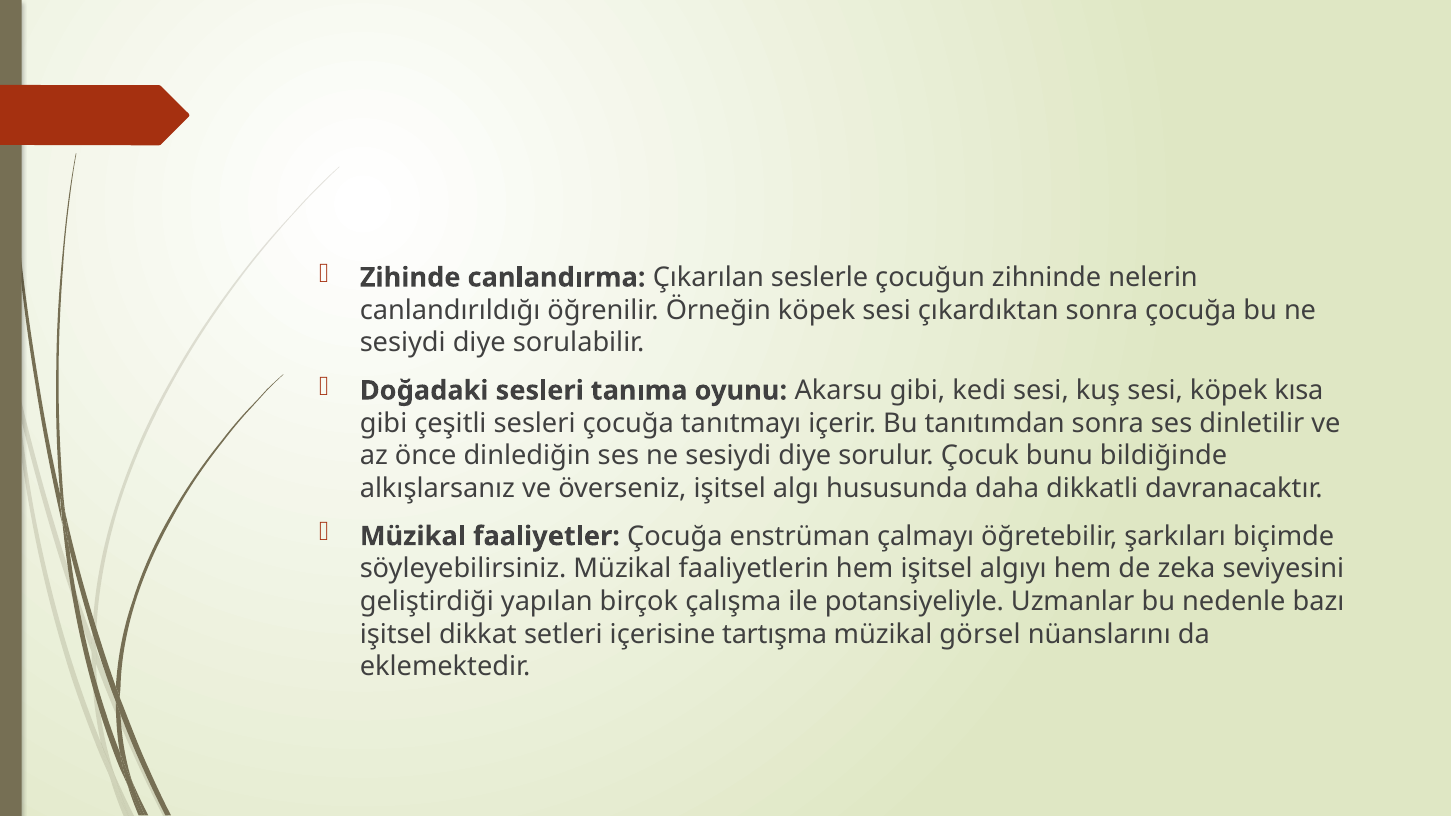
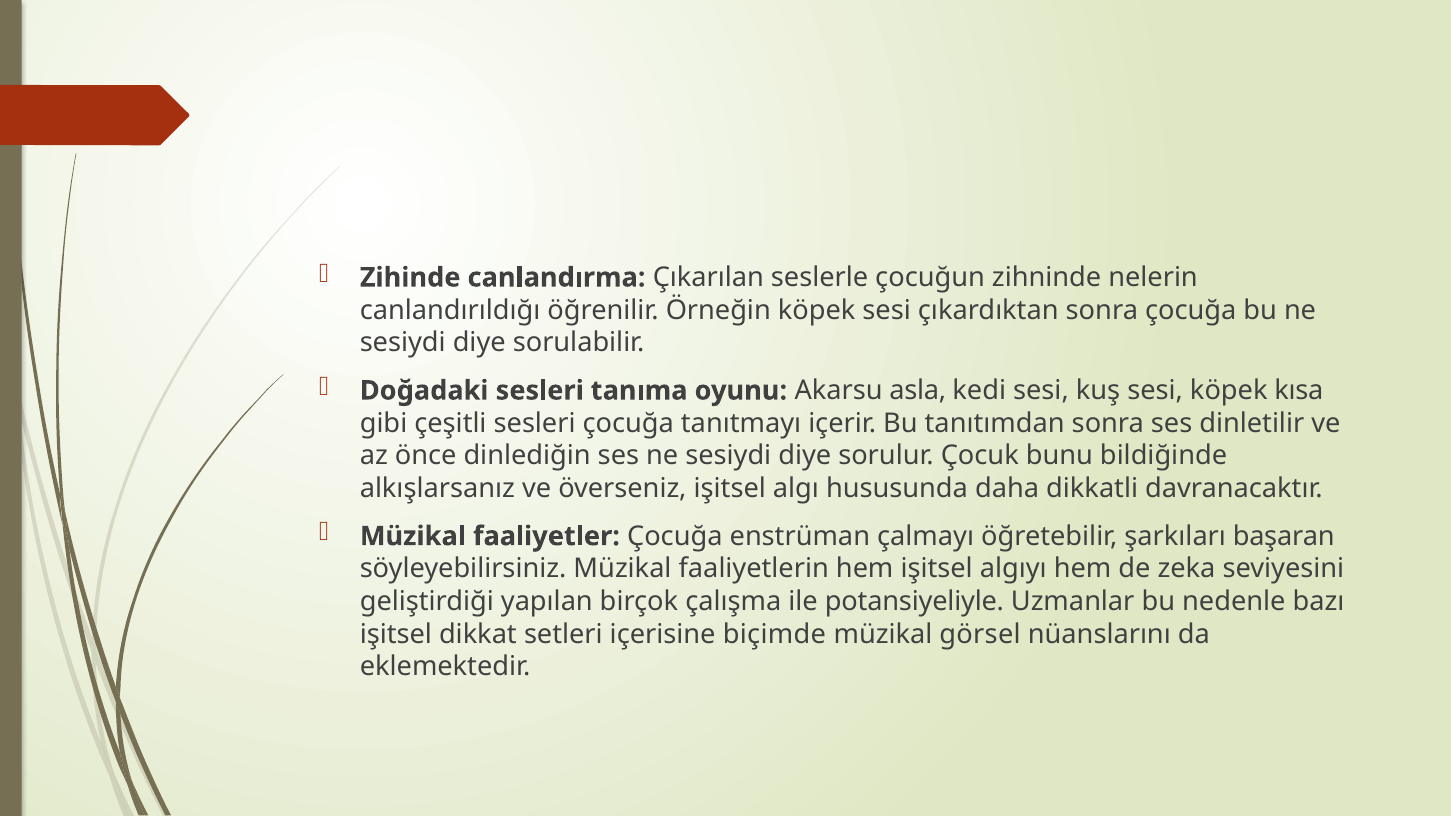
Akarsu gibi: gibi -> asla (918, 391)
biçimde: biçimde -> başaran (1284, 536)
tartışma: tartışma -> biçimde (774, 634)
